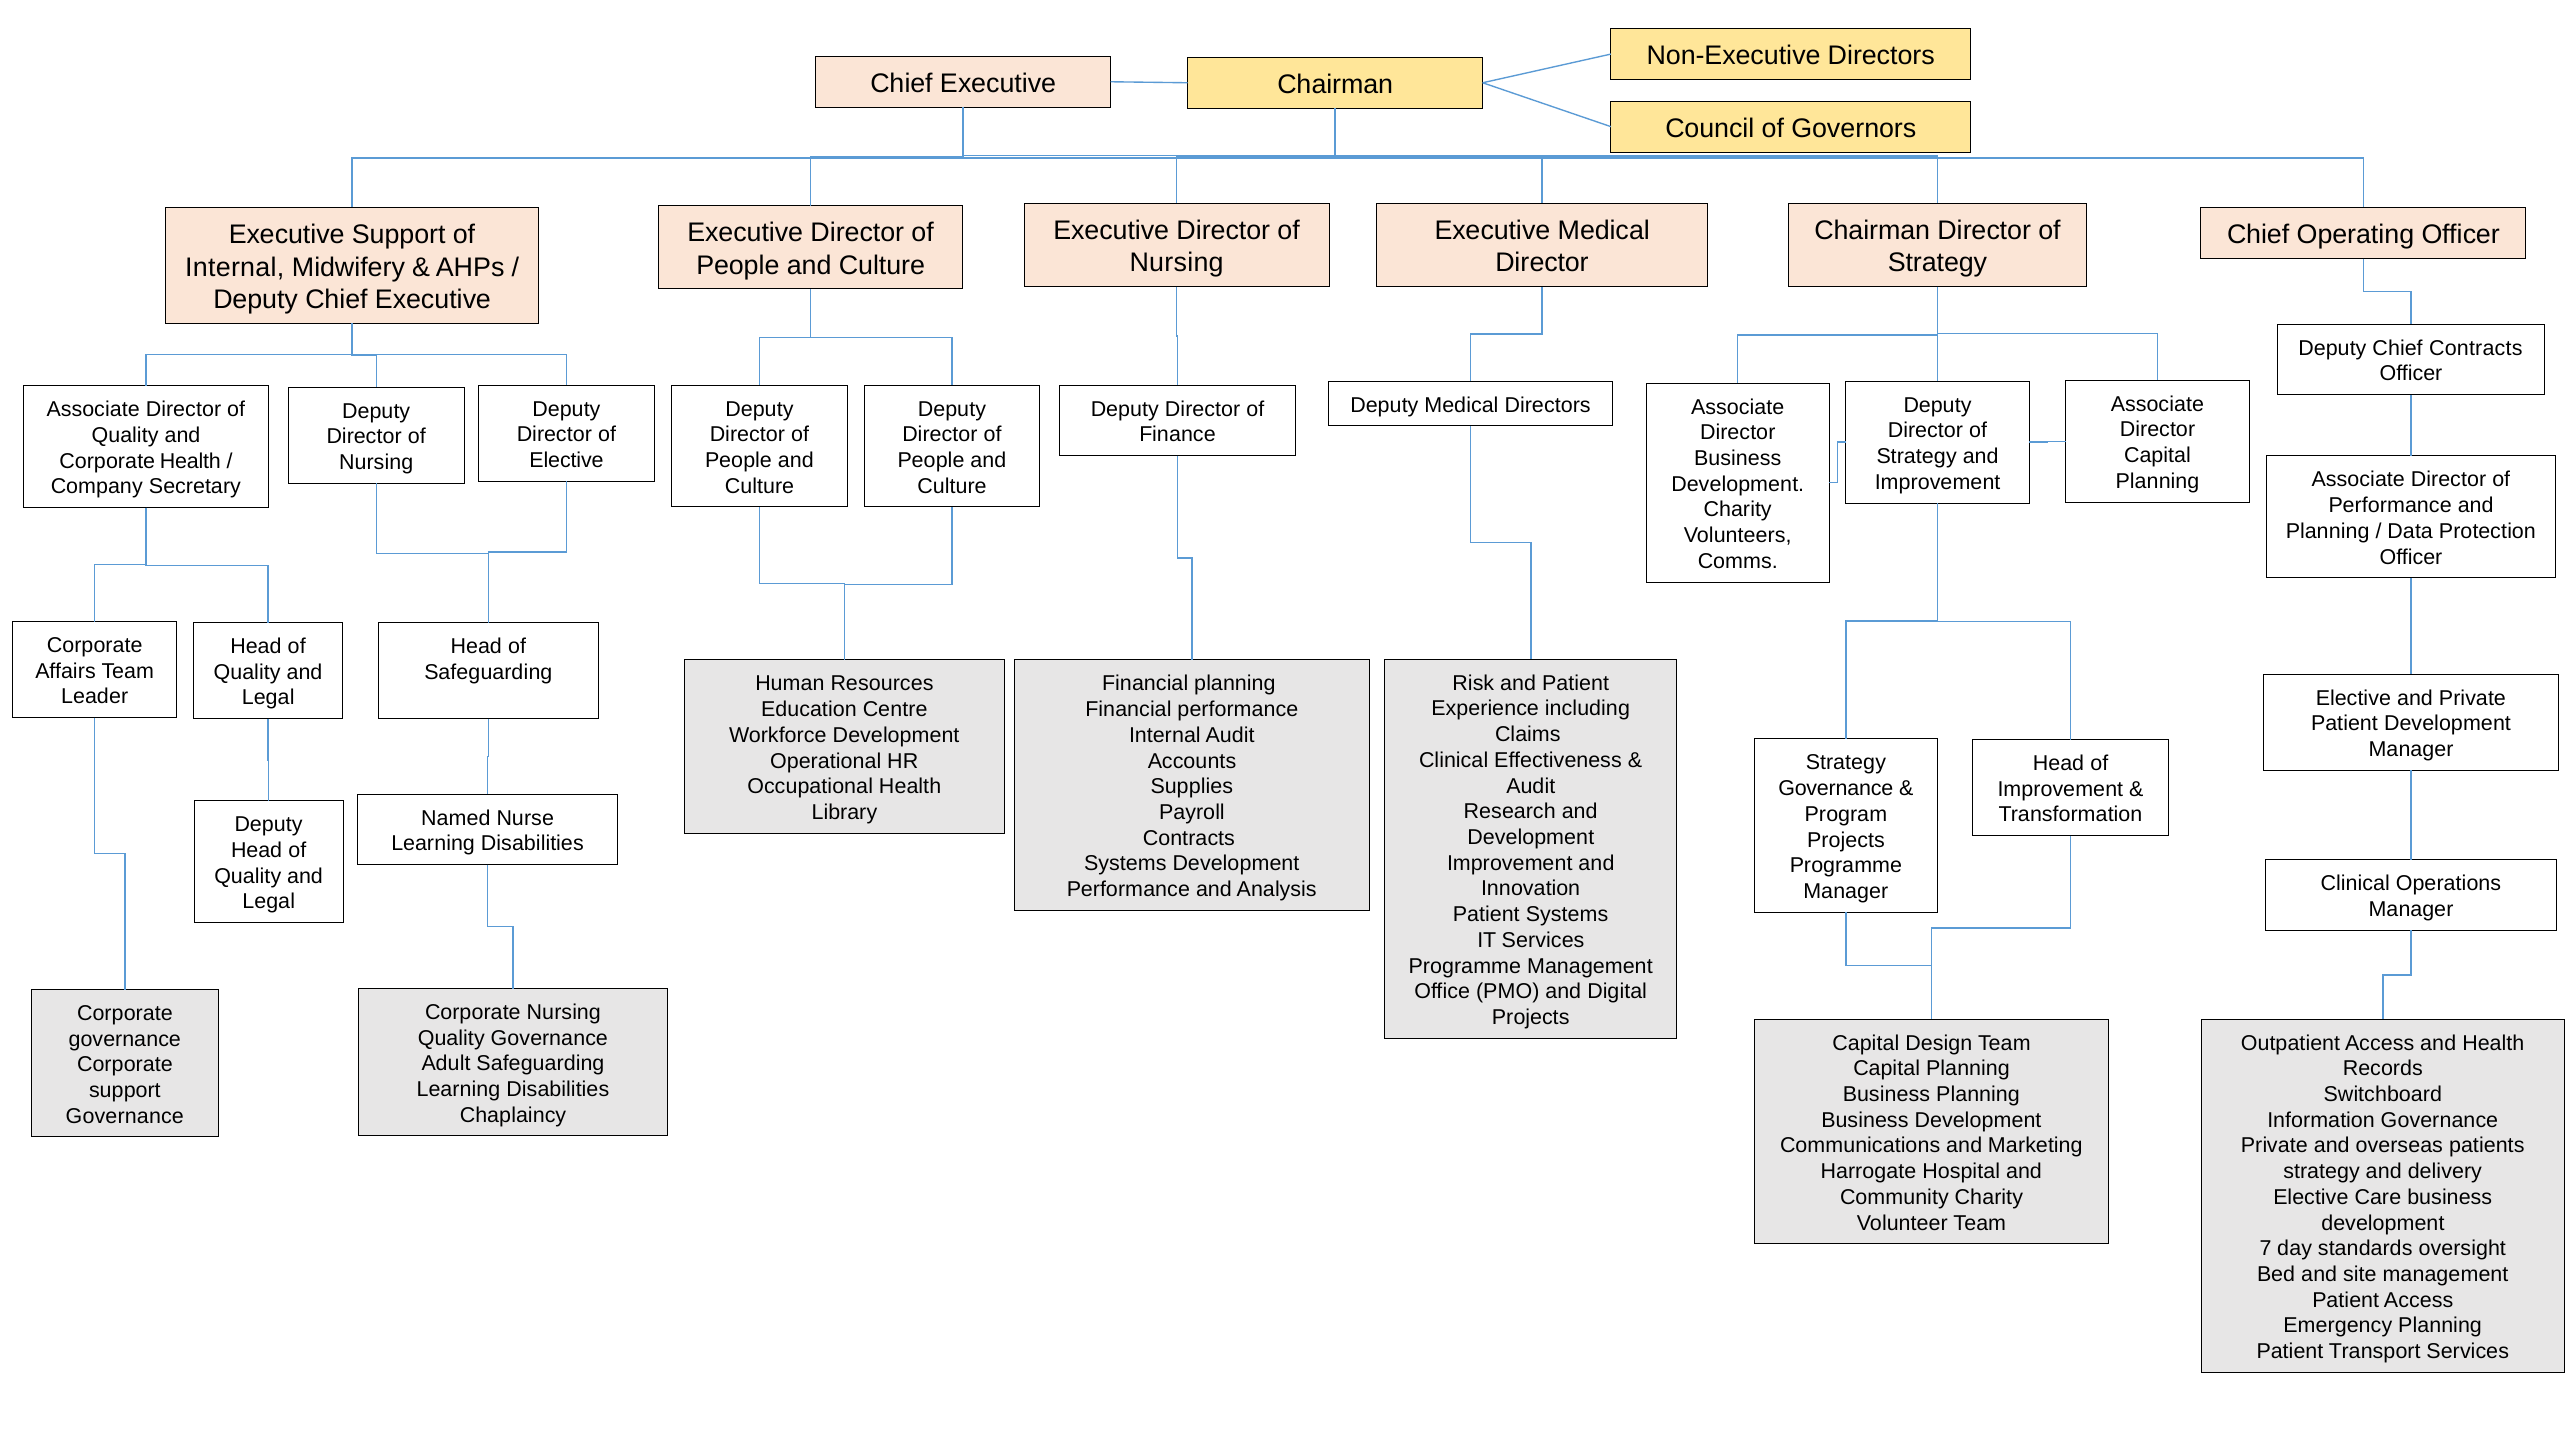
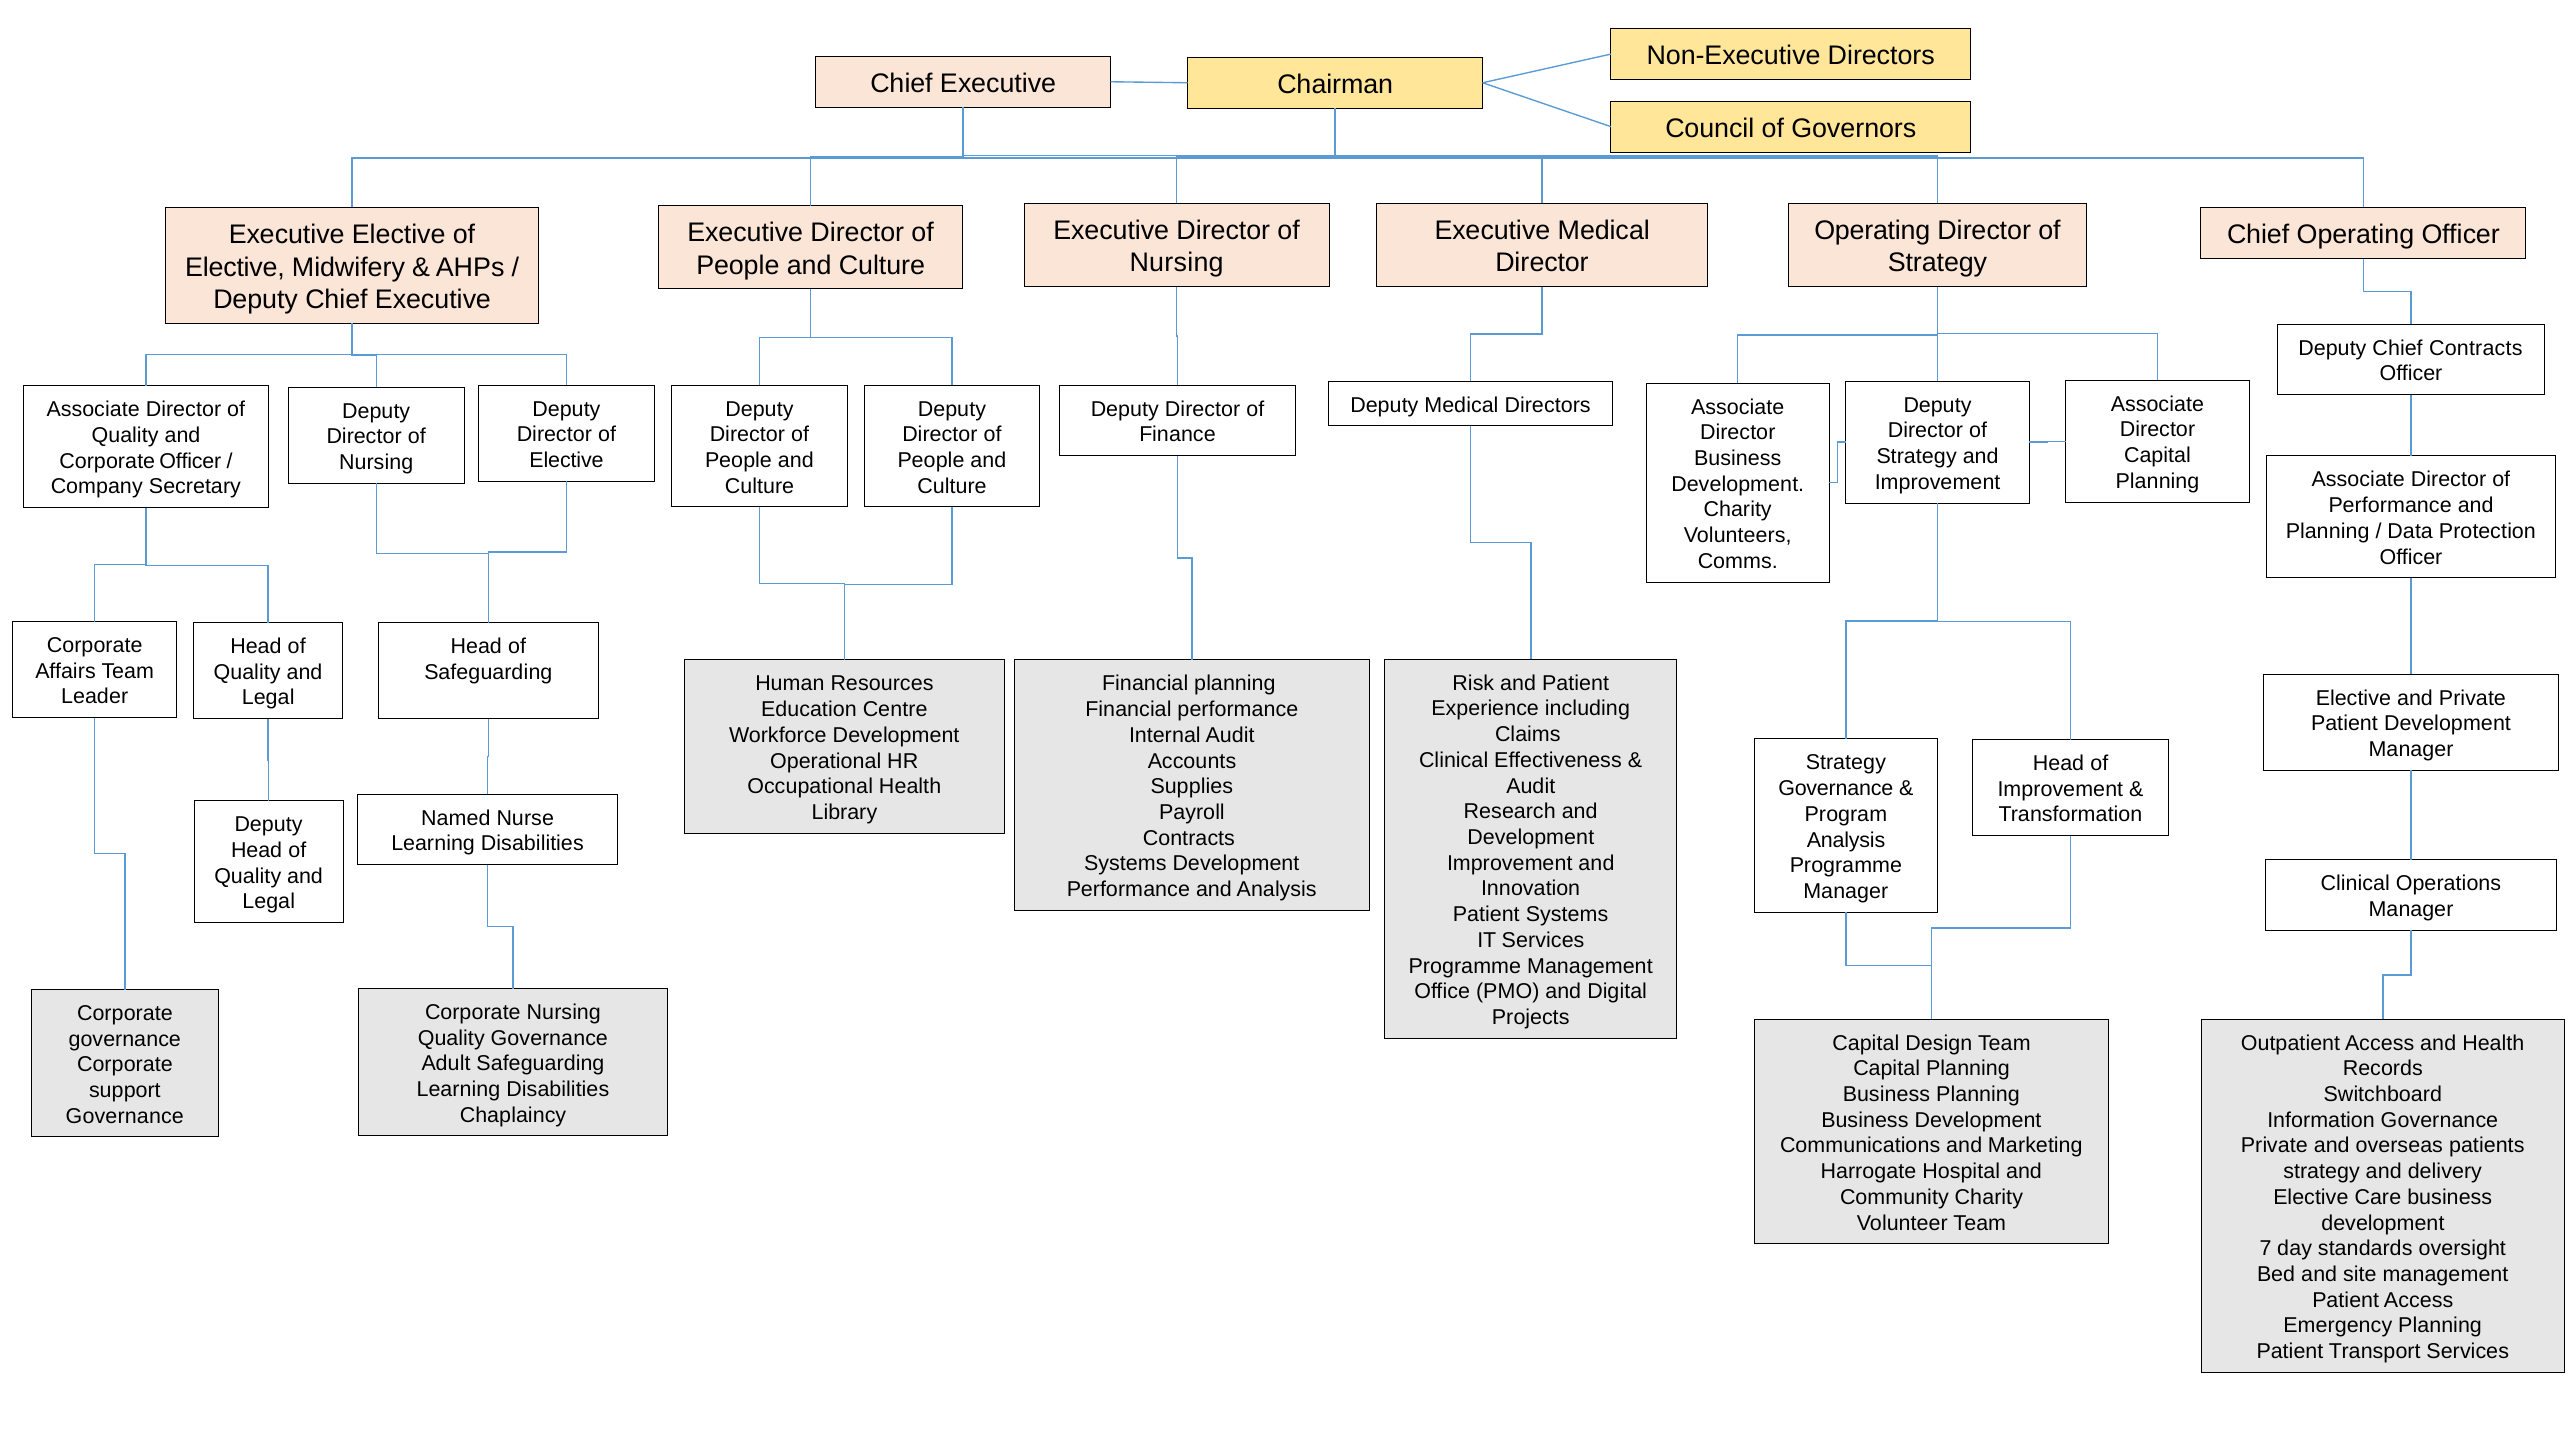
Chairman: Chairman -> Operating (1872, 231)
Executive Support: Support -> Elective (399, 235)
Internal: Internal -> Elective (235, 267)
Corporate Health: Health -> Officer (190, 461)
Projects: Projects -> Analysis (1846, 840)
